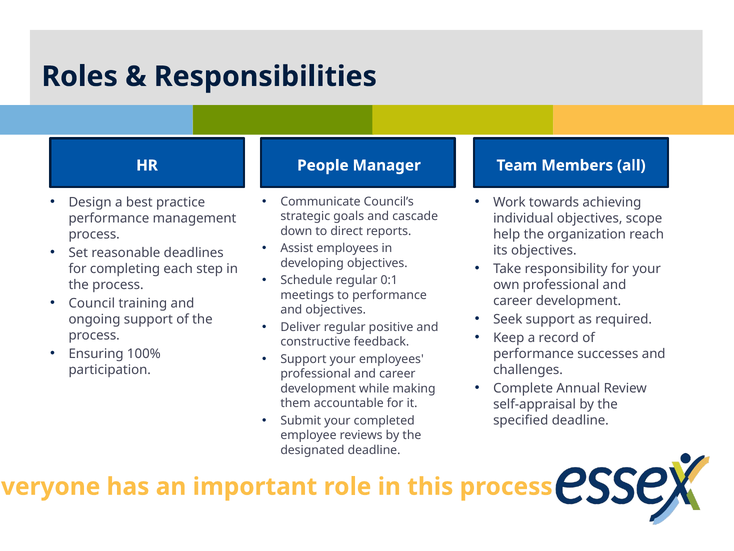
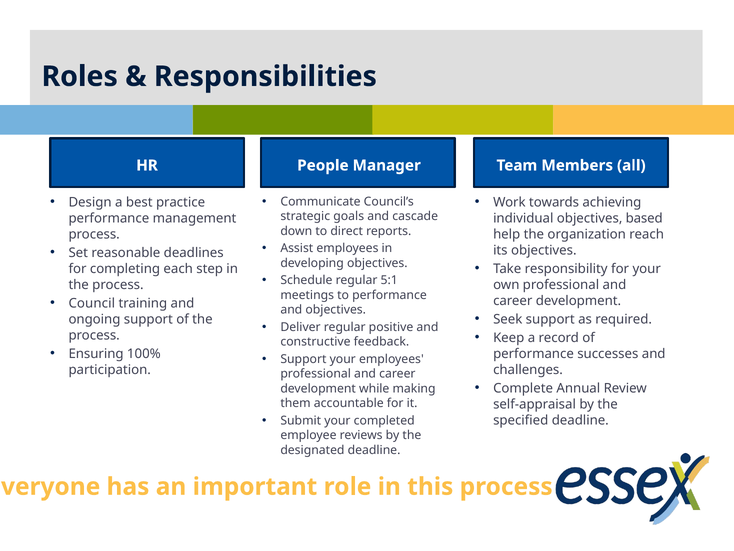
scope: scope -> based (644, 218)
0:1: 0:1 -> 5:1 (389, 280)
